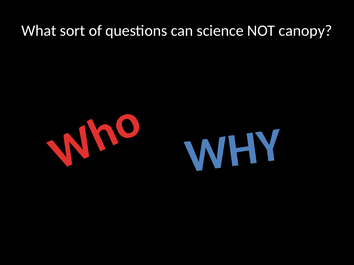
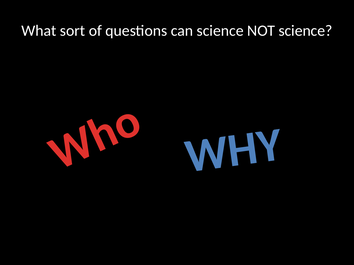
NOT canopy: canopy -> science (305, 31)
